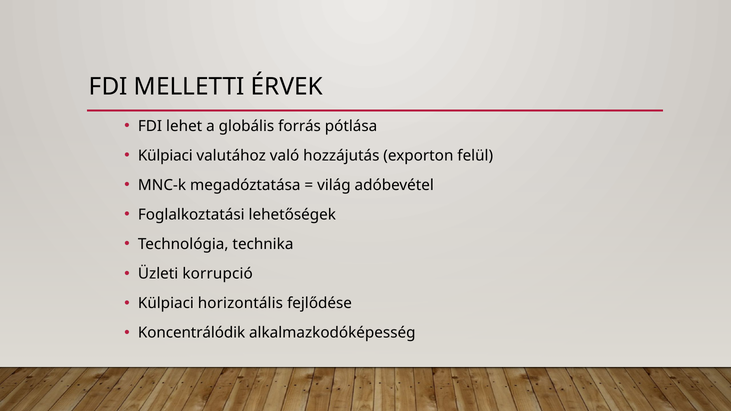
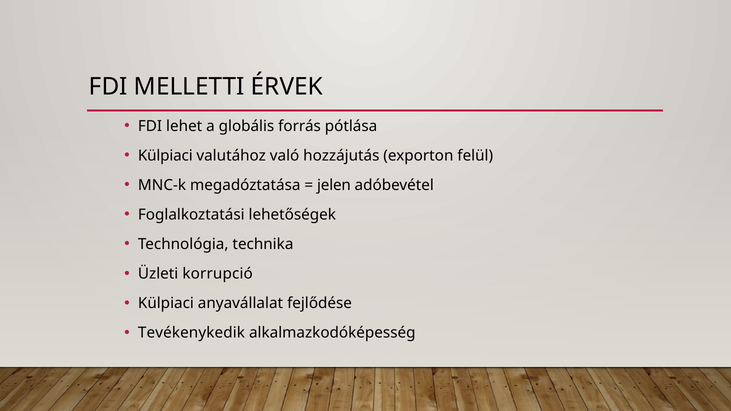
világ: világ -> jelen (334, 185)
horizontális: horizontális -> anyavállalat (240, 304)
Koncentrálódik: Koncentrálódik -> Tevékenykedik (191, 333)
